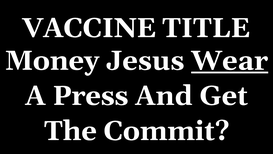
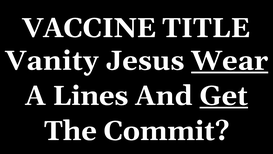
Money: Money -> Vanity (52, 61)
Press: Press -> Lines (90, 96)
Get underline: none -> present (224, 96)
